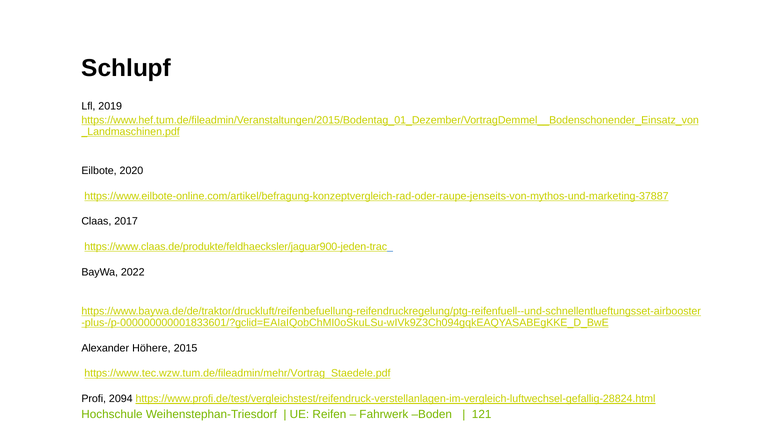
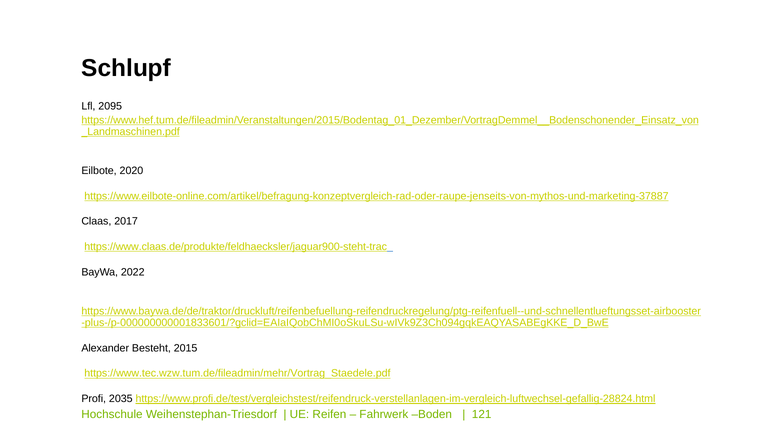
2019: 2019 -> 2095 (110, 106)
https://www.claas.de/produkte/feldhaecksler/jaguar900-jeden-trac: https://www.claas.de/produkte/feldhaecksler/jaguar900-jeden-trac -> https://www.claas.de/produkte/feldhaecksler/jaguar900-steht-trac (236, 247)
Höhere: Höhere -> Besteht (151, 348)
2094: 2094 -> 2035 (121, 399)
